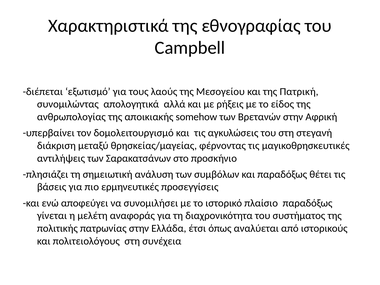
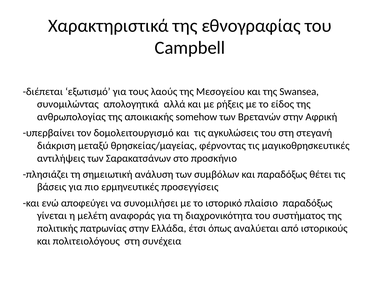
Πατρική: Πατρική -> Swansea (299, 92)
